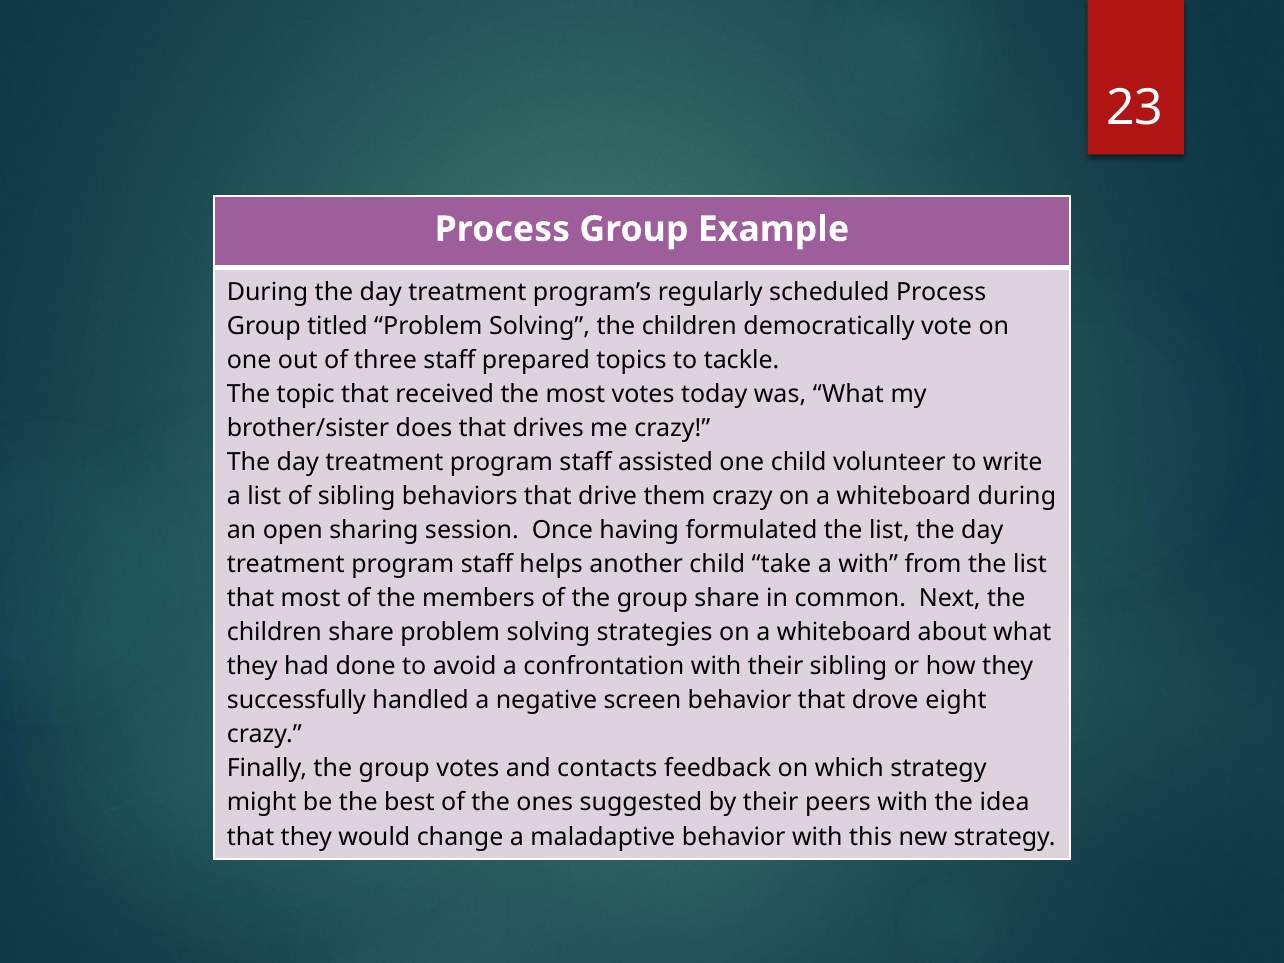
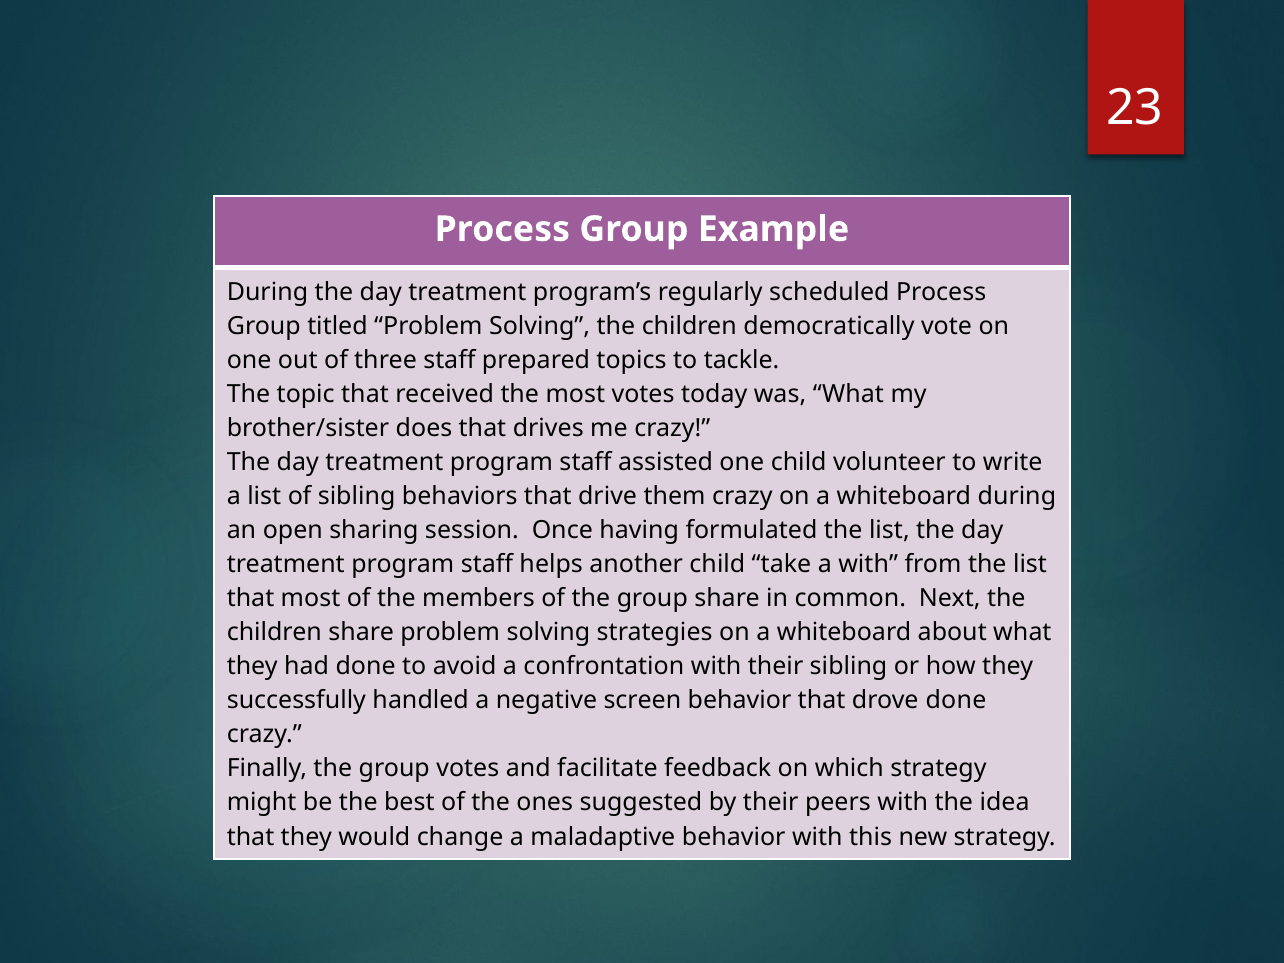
drove eight: eight -> done (956, 701)
contacts: contacts -> facilitate (607, 769)
